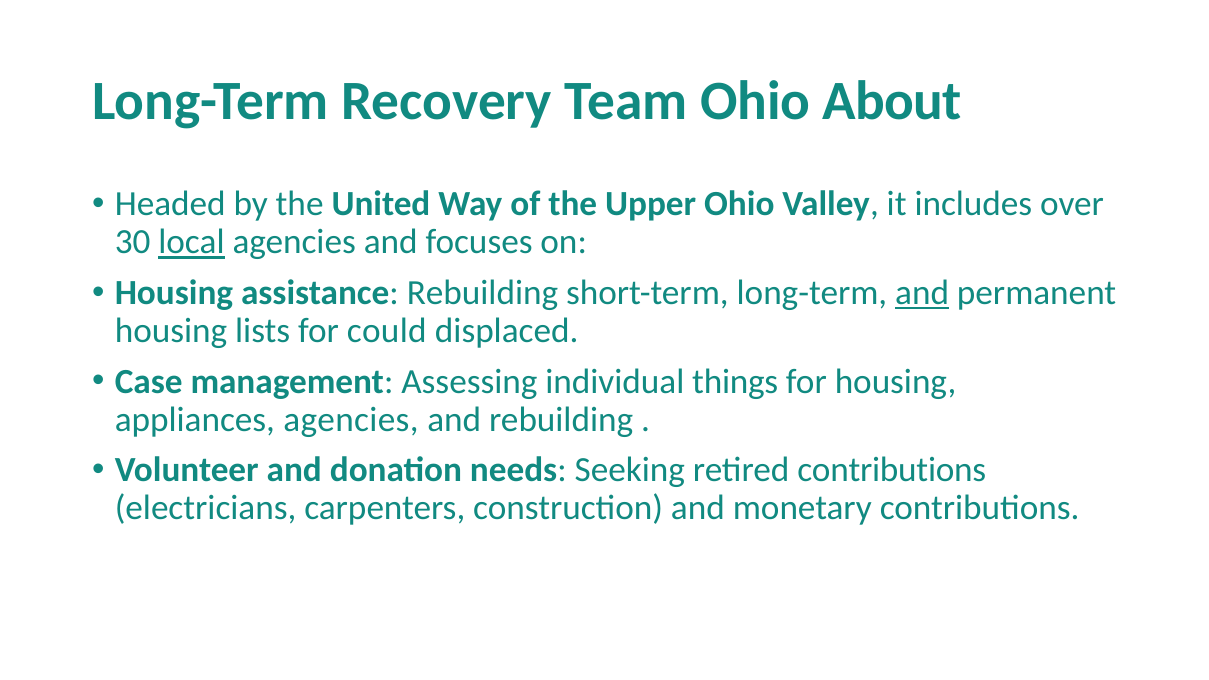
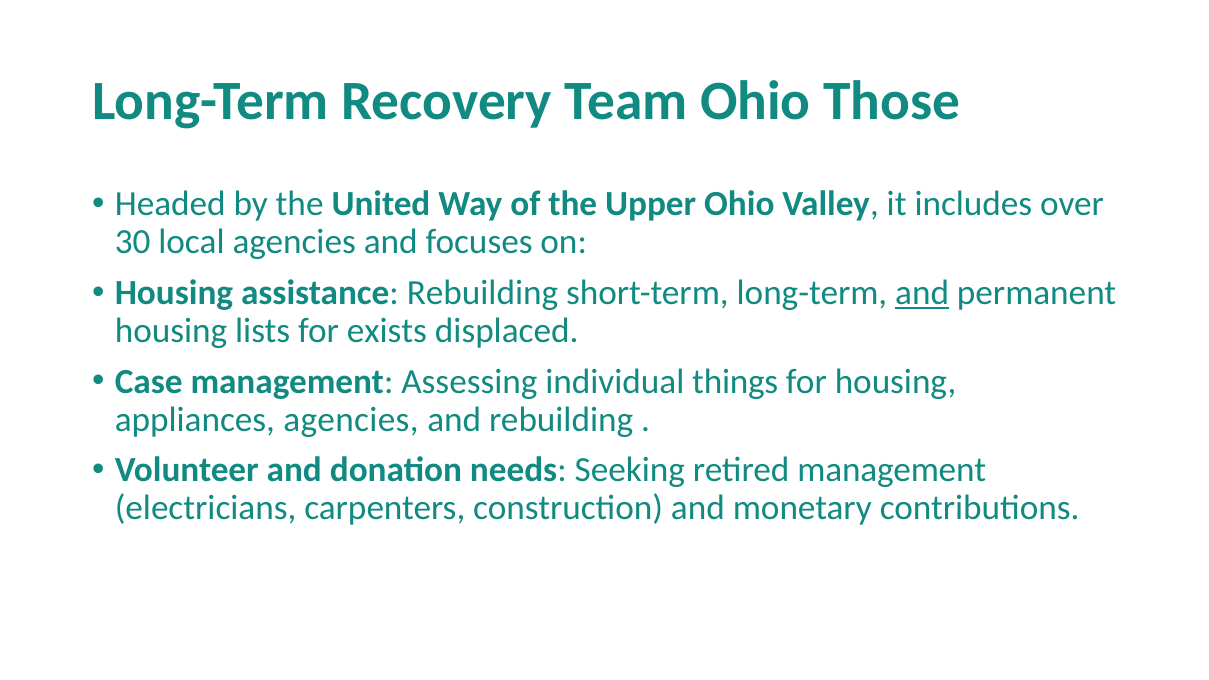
About: About -> Those (892, 102)
local underline: present -> none (191, 242)
could: could -> exists (387, 331)
retired contributions: contributions -> management (892, 470)
